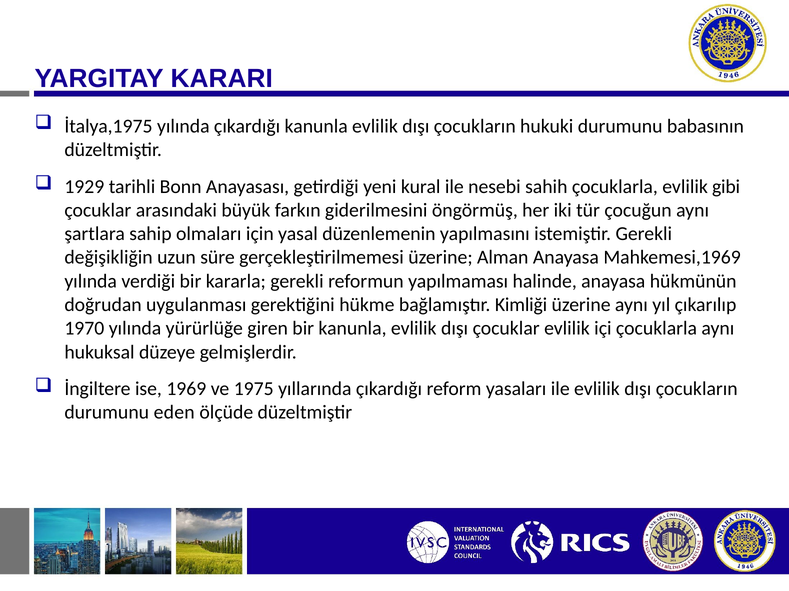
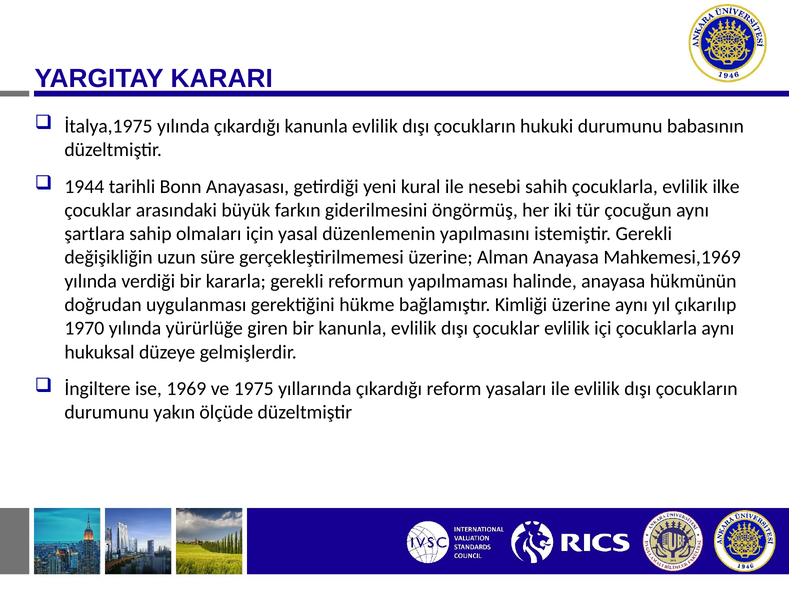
1929: 1929 -> 1944 (84, 187)
gibi: gibi -> ilke (726, 187)
eden: eden -> yakın (174, 413)
